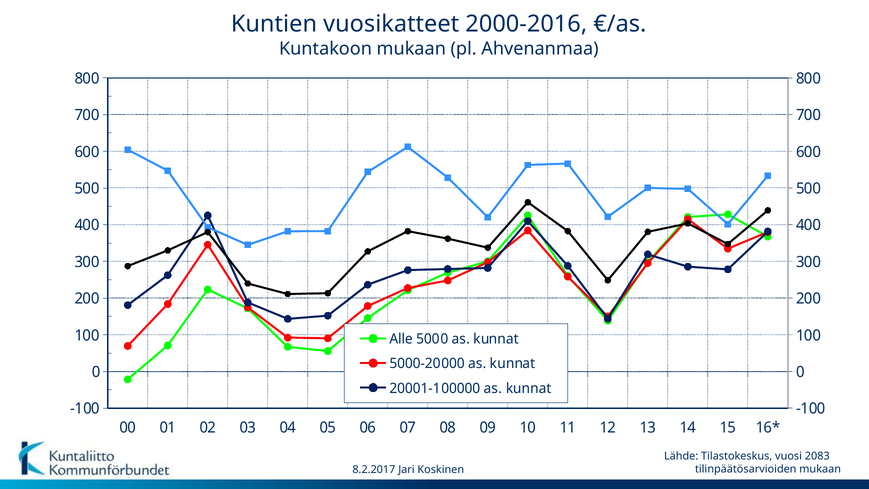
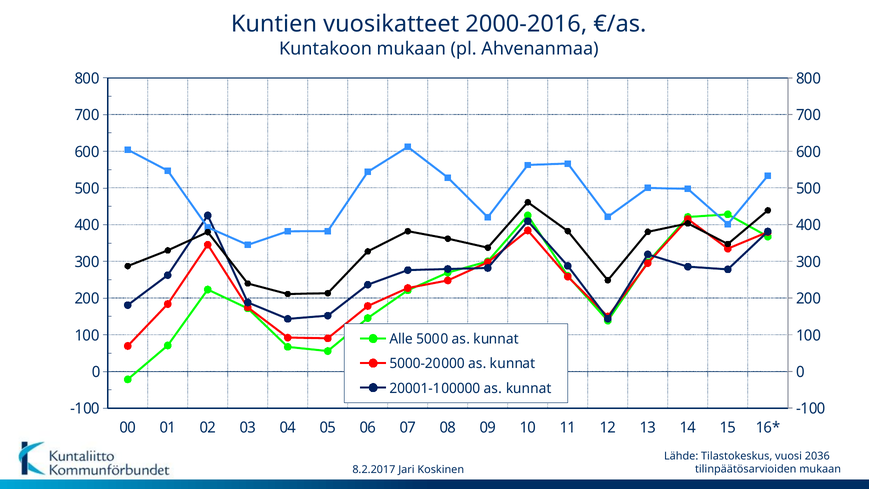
2083: 2083 -> 2036 (817, 456)
